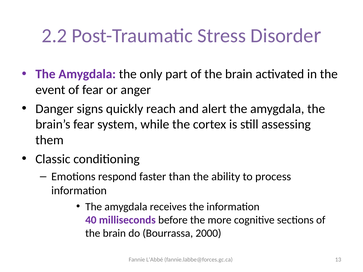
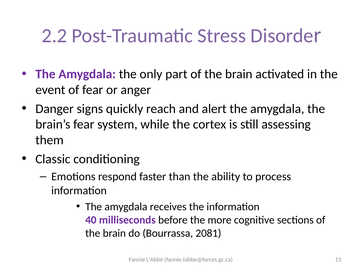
2000: 2000 -> 2081 (208, 233)
